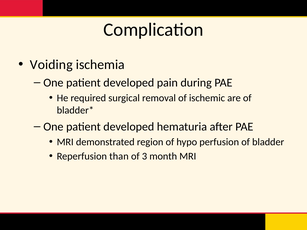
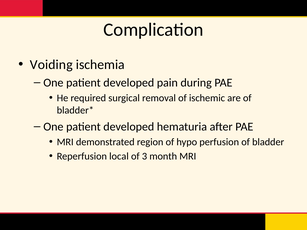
than: than -> local (119, 157)
